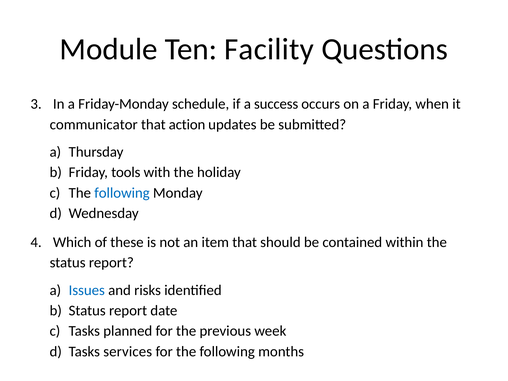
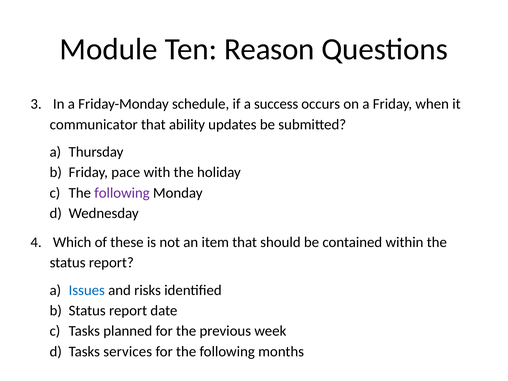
Facility: Facility -> Reason (269, 49)
action: action -> ability (187, 124)
tools: tools -> pace (126, 172)
following colour: blue -> purple (122, 193)
